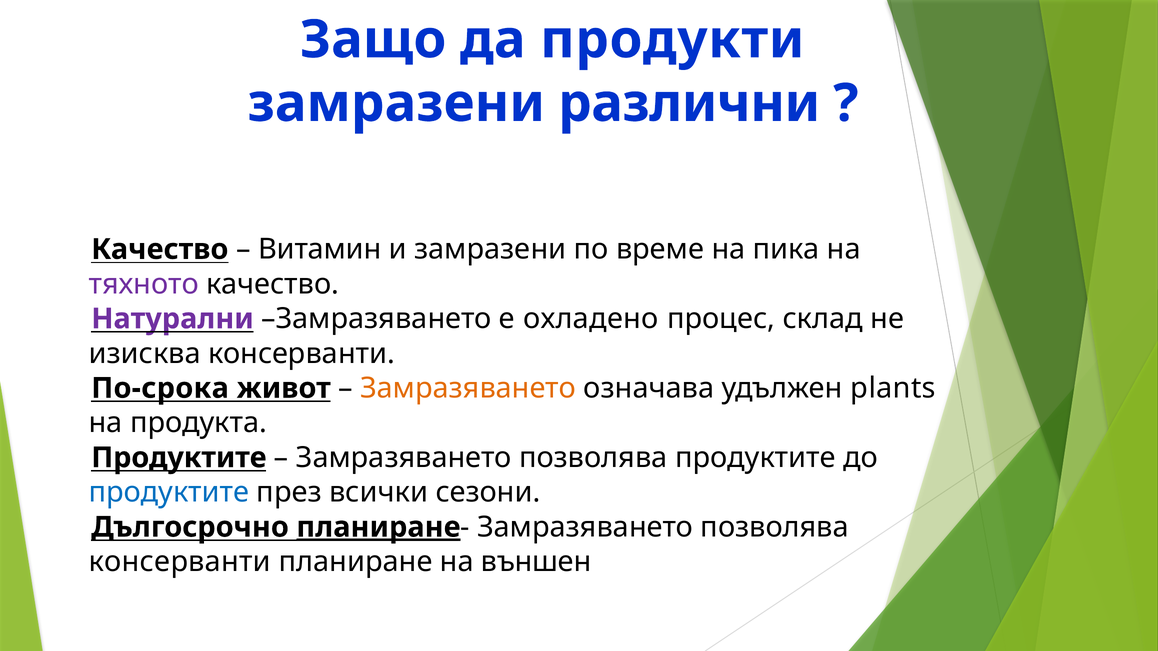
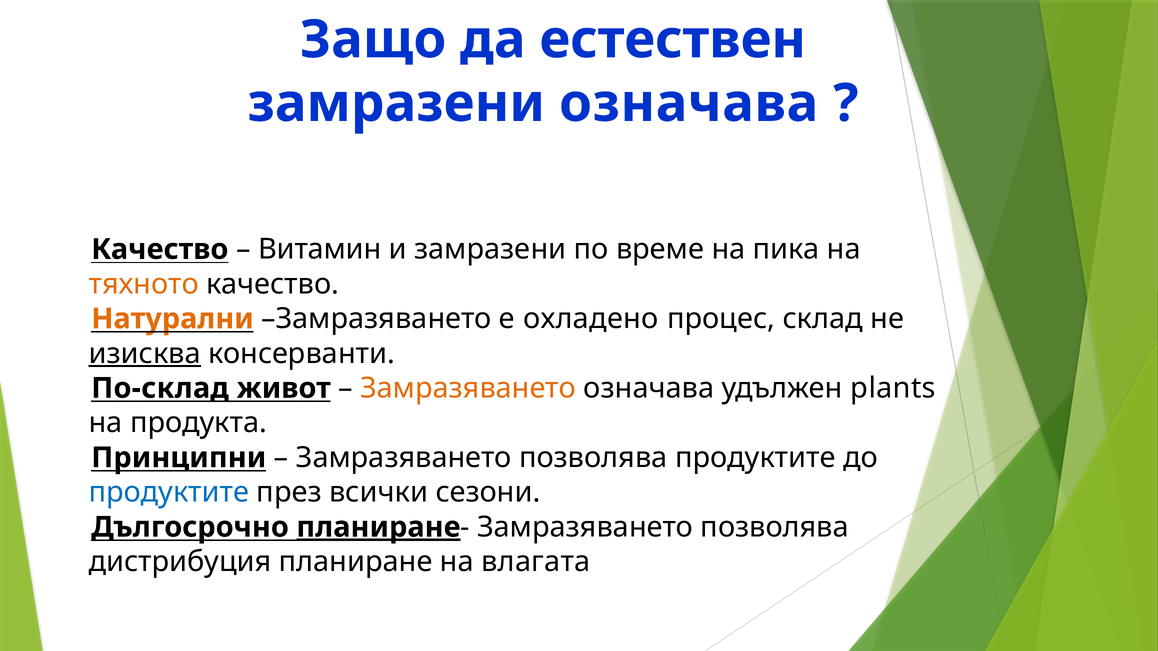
продукти: продукти -> естествен (673, 40)
замразени различни: различни -> означава (689, 103)
тяхното colour: purple -> orange (144, 284)
Натурални colour: purple -> orange (172, 319)
изисква underline: none -> present (145, 354)
По-срока: По-срока -> По-склад (160, 388)
Продуктите: Продуктите -> Принципни (179, 458)
консерванти: консерванти -> дистрибуция (180, 562)
външен: външен -> влагата (536, 562)
